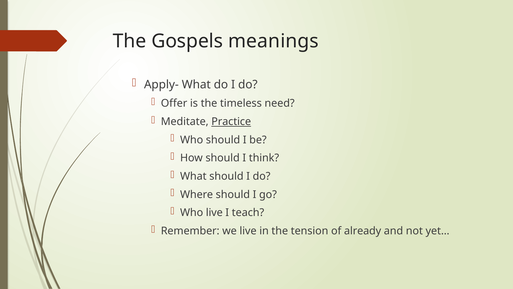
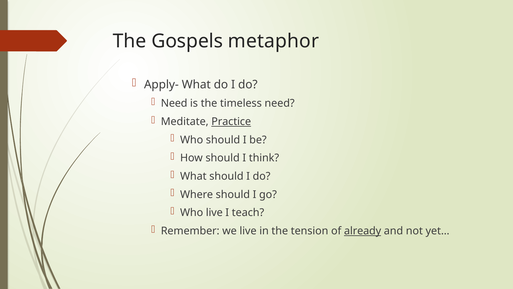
meanings: meanings -> metaphor (273, 41)
Offer: Offer -> Need (174, 103)
already underline: none -> present (363, 231)
